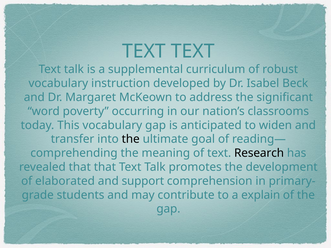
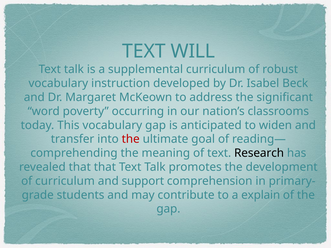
TEXT: TEXT -> WILL (193, 51)
the colour: black -> red (131, 139)
of elaborated: elaborated -> curriculum (65, 181)
